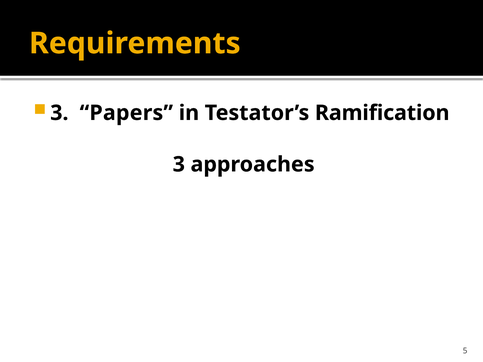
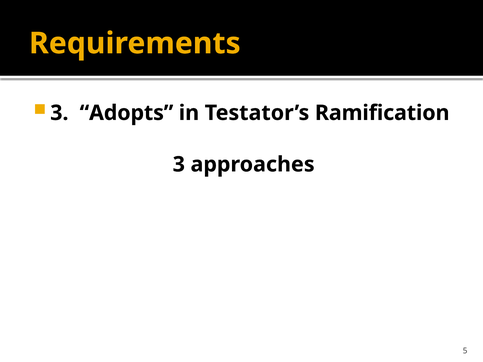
Papers: Papers -> Adopts (126, 113)
